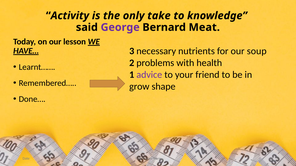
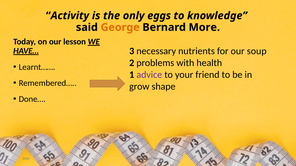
take: take -> eggs (159, 16)
George colour: purple -> orange (120, 27)
Meat: Meat -> More (204, 27)
